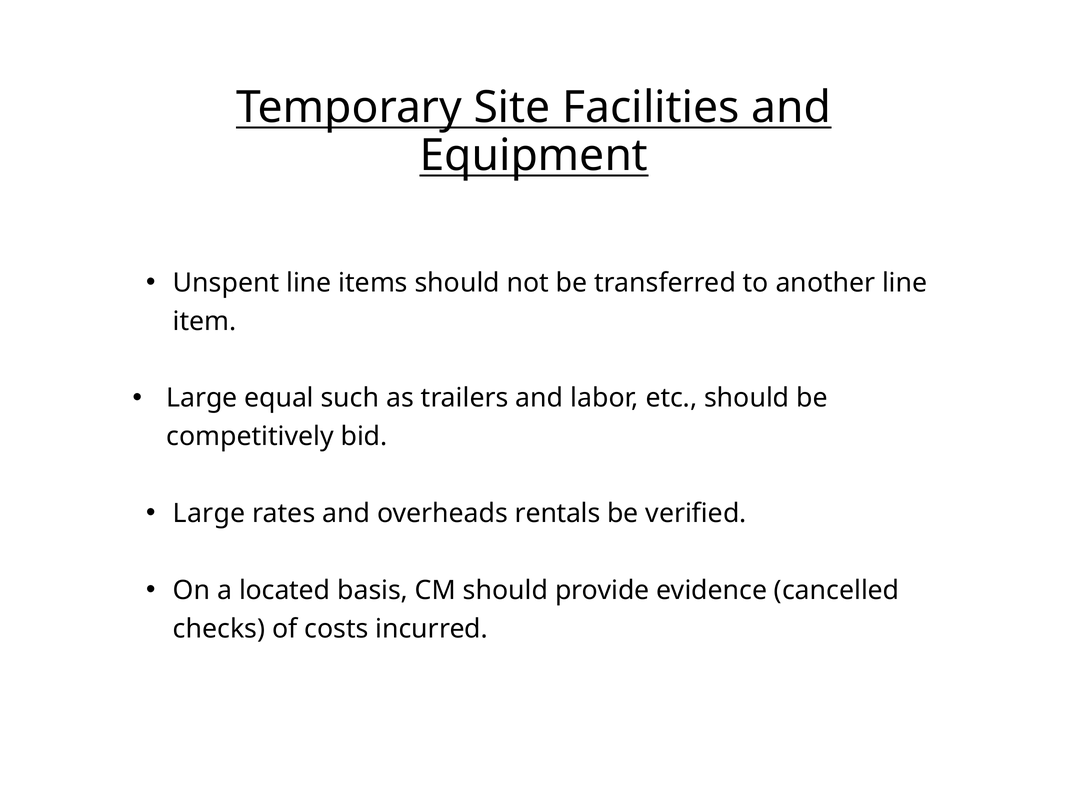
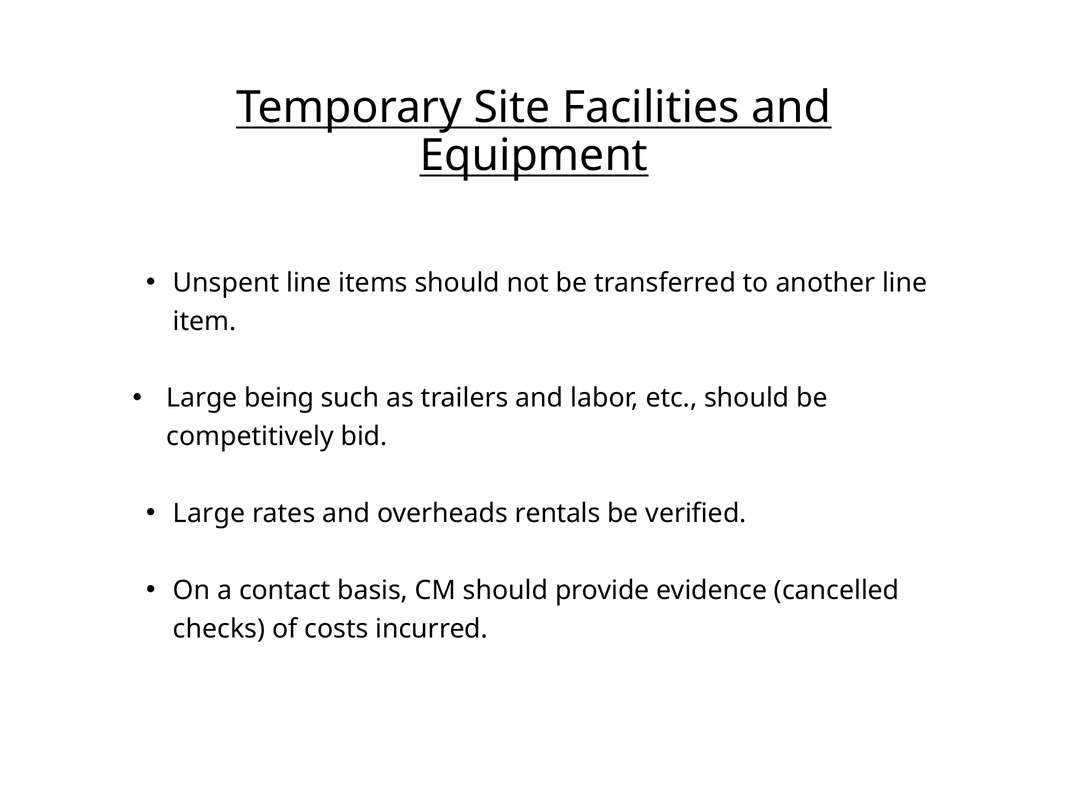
equal: equal -> being (279, 398)
located: located -> contact (285, 590)
